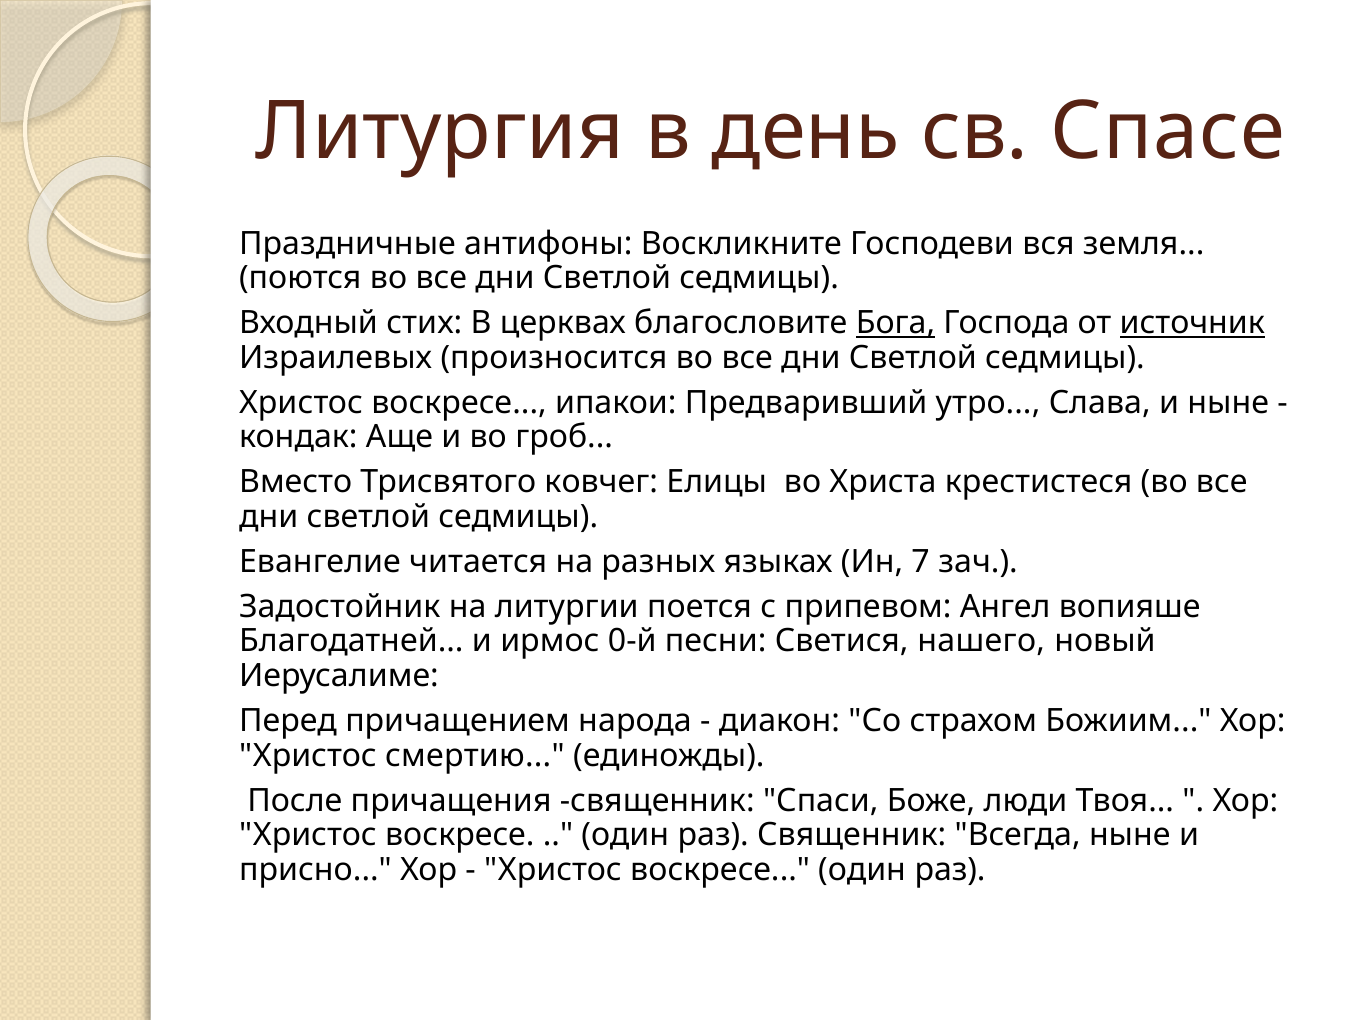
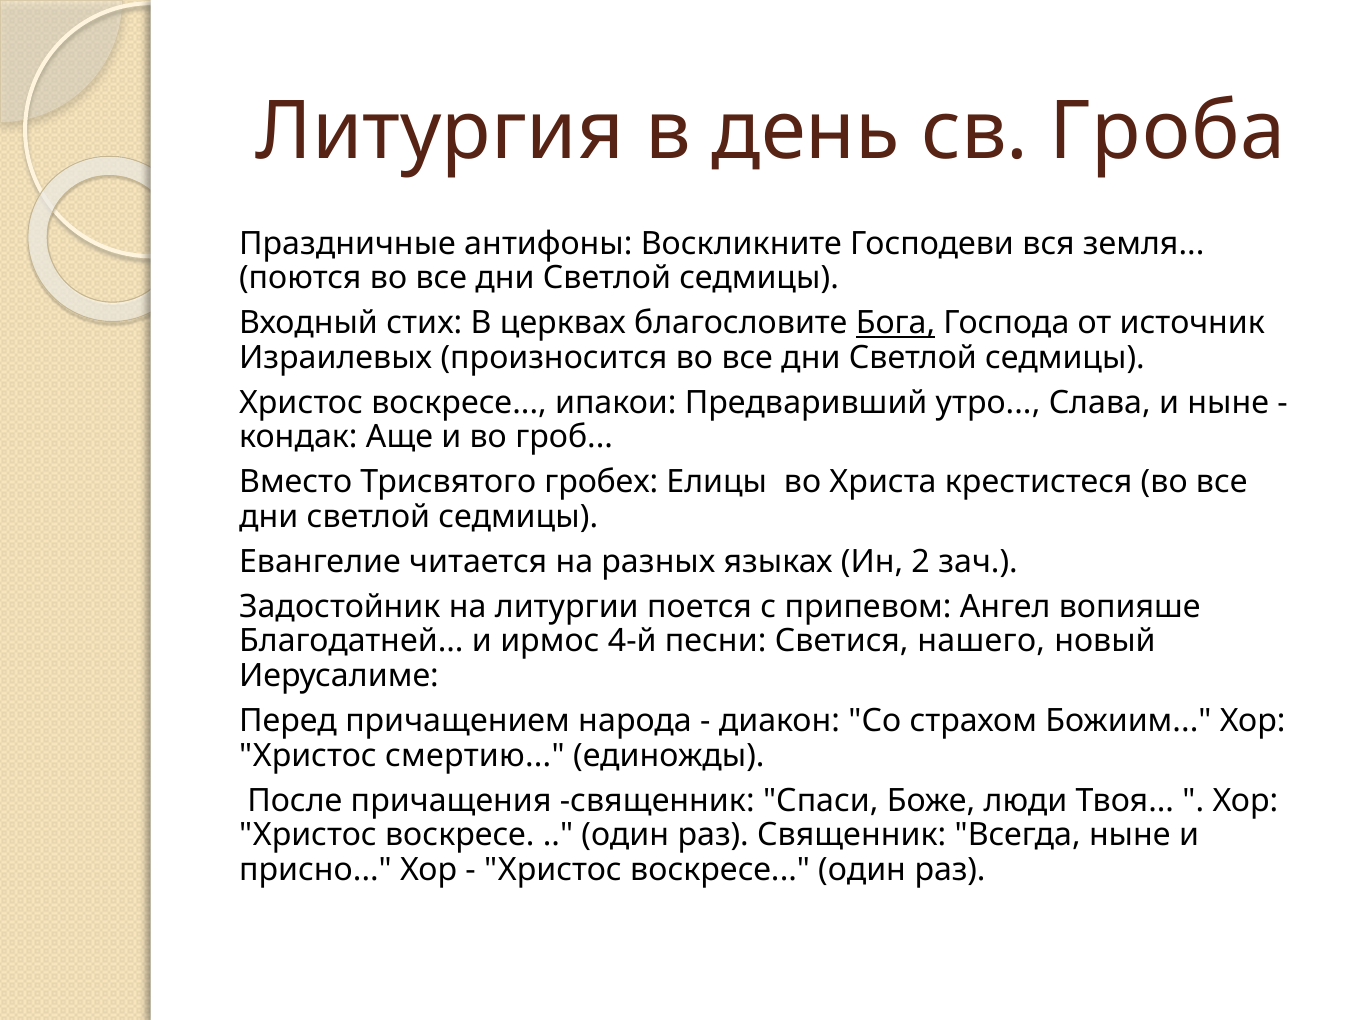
Спасе: Спасе -> Гроба (1168, 132)
источник underline: present -> none (1192, 323)
ковчег: ковчег -> гробех (601, 482)
7: 7 -> 2 (921, 562)
0-й: 0-й -> 4-й (632, 641)
